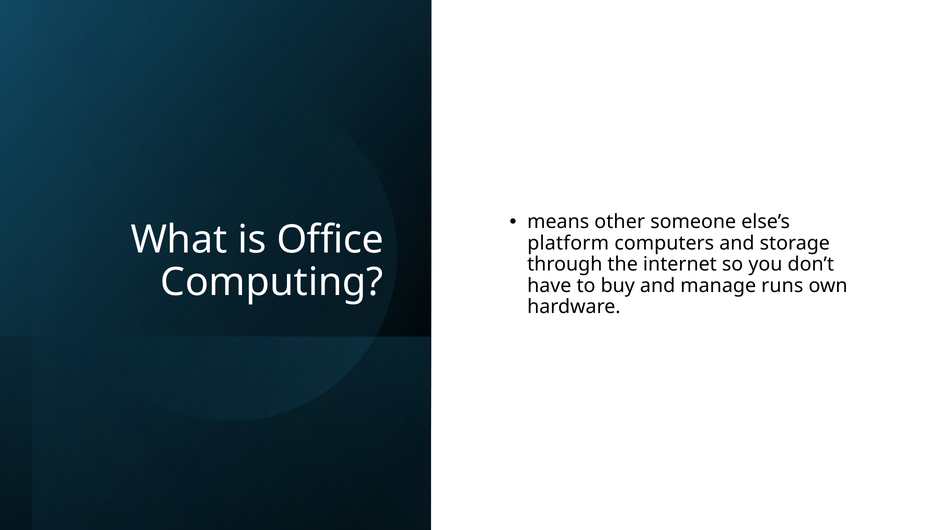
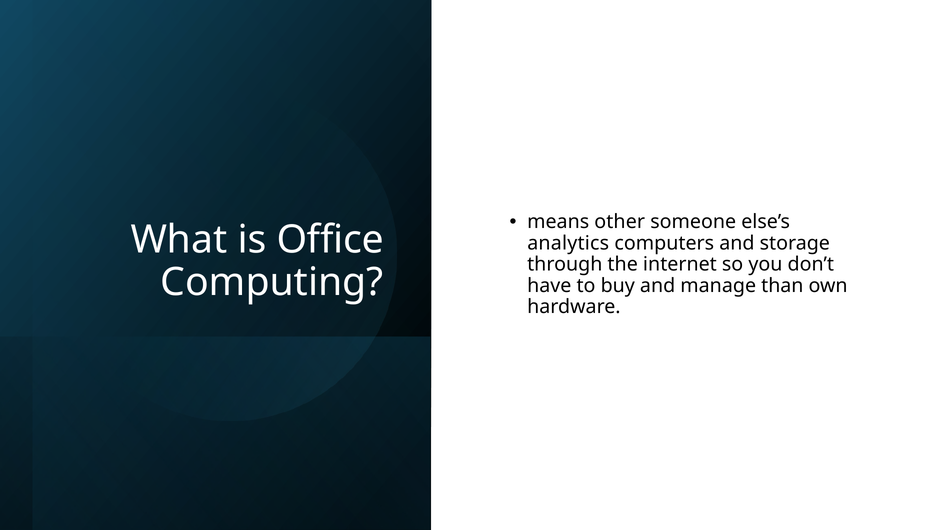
platform: platform -> analytics (568, 243)
runs: runs -> than (782, 286)
